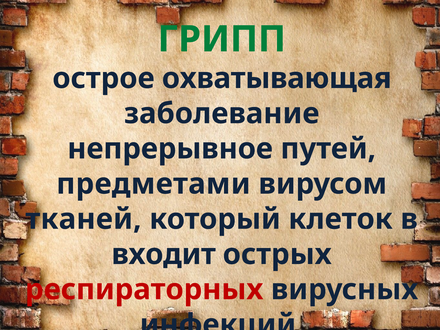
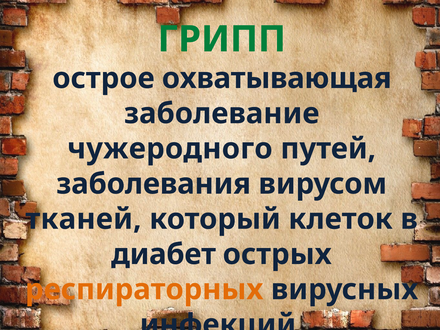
непрерывное: непрерывное -> чужеродного (170, 149)
предметами: предметами -> заболевания (154, 184)
входит: входит -> диабет (164, 254)
респираторных colour: red -> orange (144, 290)
